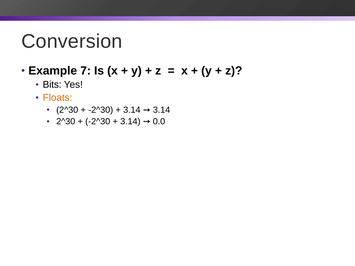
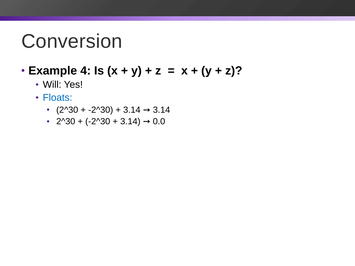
7: 7 -> 4 (86, 71)
Bits: Bits -> Will (52, 85)
Floats colour: orange -> blue (58, 98)
